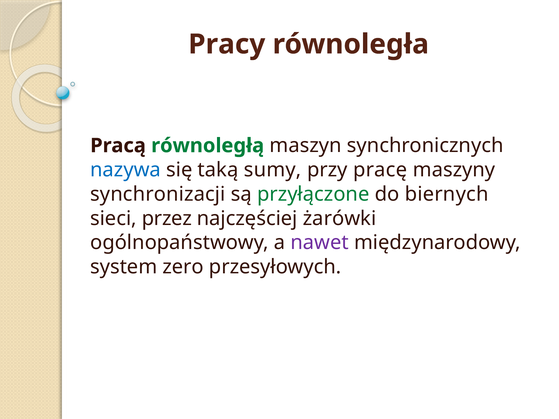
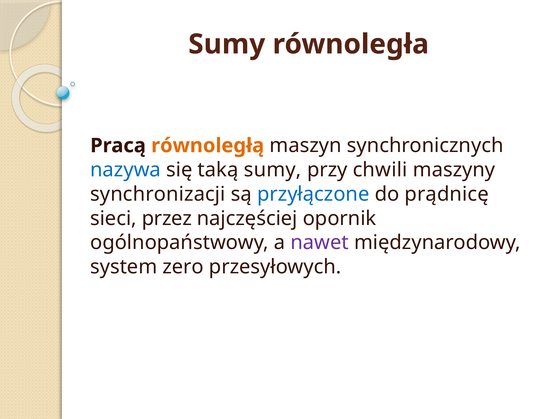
Pracy: Pracy -> Sumy (227, 44)
równoległą colour: green -> orange (208, 146)
pracę: pracę -> chwili (380, 170)
przyłączone colour: green -> blue (313, 194)
biernych: biernych -> prądnicę (447, 194)
żarówki: żarówki -> opornik (340, 219)
